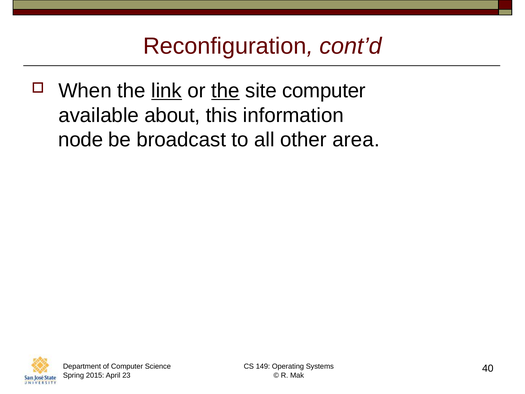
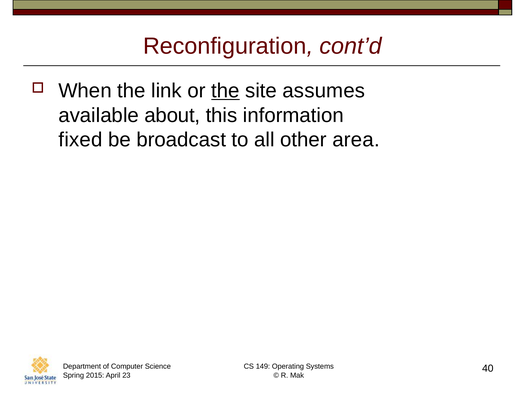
link underline: present -> none (167, 91)
site computer: computer -> assumes (324, 91)
node: node -> fixed (80, 140)
